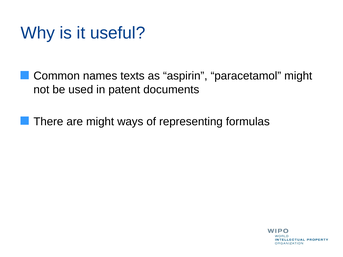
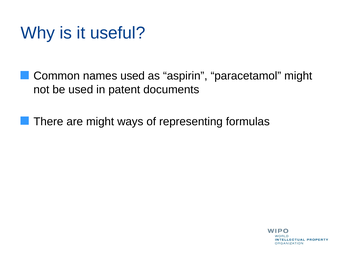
names texts: texts -> used (133, 76)
